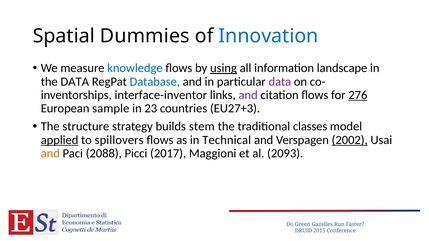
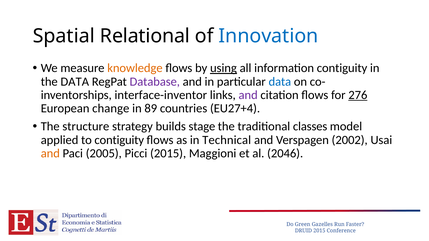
Dummies: Dummies -> Relational (145, 36)
knowledge colour: blue -> orange (135, 68)
information landscape: landscape -> contiguity (342, 68)
Database colour: blue -> purple (155, 82)
data colour: purple -> blue (280, 82)
sample: sample -> change (111, 109)
23: 23 -> 89 (151, 109)
EU27+3: EU27+3 -> EU27+4 (235, 109)
stem: stem -> stage (202, 127)
applied underline: present -> none (60, 140)
to spillovers: spillovers -> contiguity (119, 140)
2002 underline: present -> none (350, 140)
2088: 2088 -> 2005 (104, 154)
Picci 2017: 2017 -> 2015 (168, 154)
2093: 2093 -> 2046 (285, 154)
